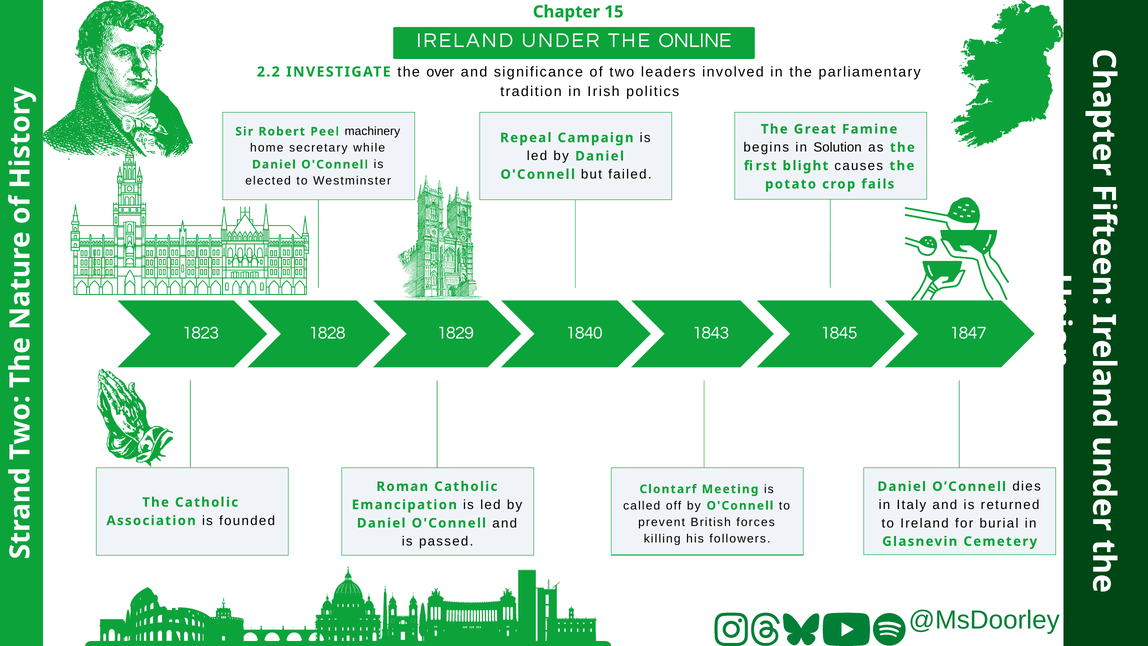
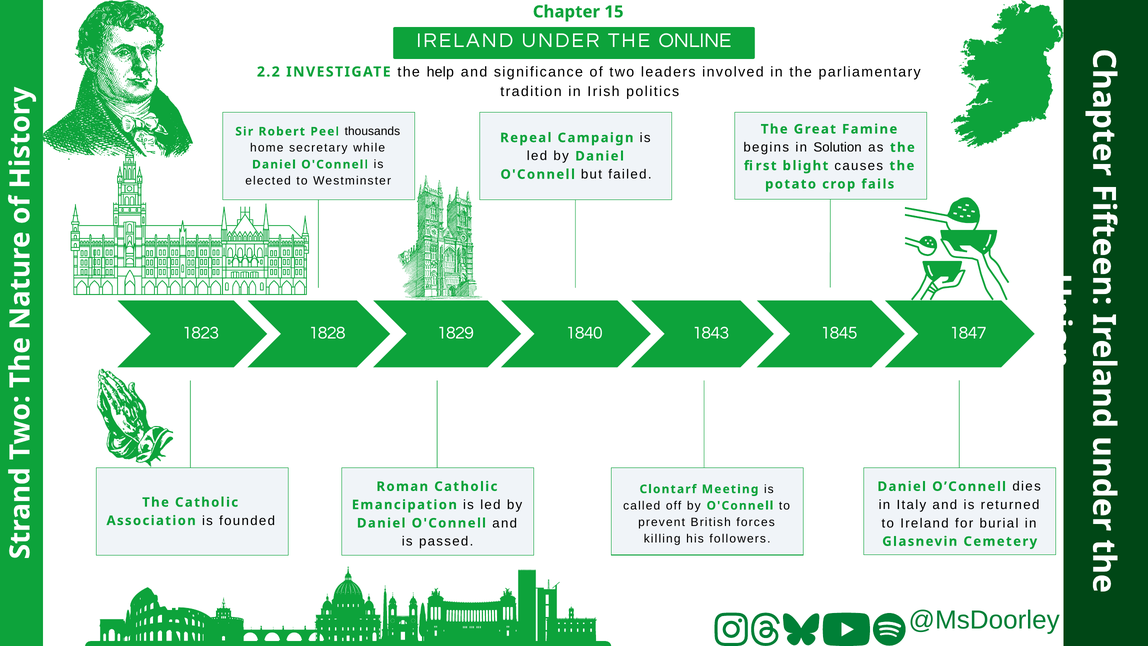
over: over -> help (440, 72)
machinery: machinery -> thousands (372, 131)
